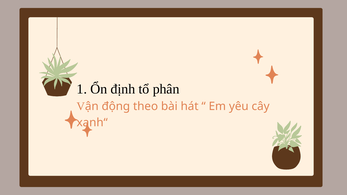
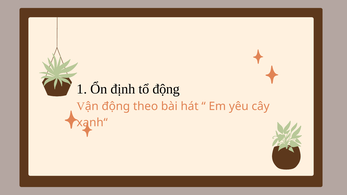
tổ phân: phân -> động (166, 89)
